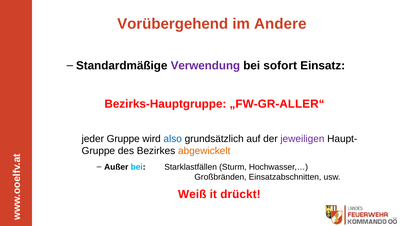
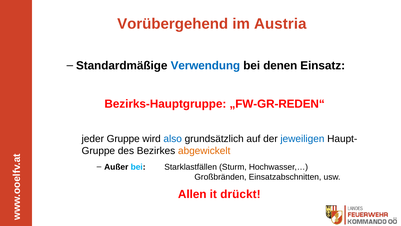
Andere: Andere -> Austria (280, 24)
Verwendung colour: purple -> blue (205, 66)
sofort: sofort -> denen (280, 66)
„FW-GR-ALLER“: „FW-GR-ALLER“ -> „FW-GR-REDEN“ (277, 104)
jeweiligen colour: purple -> blue (302, 139)
Weiß: Weiß -> Allen (192, 194)
